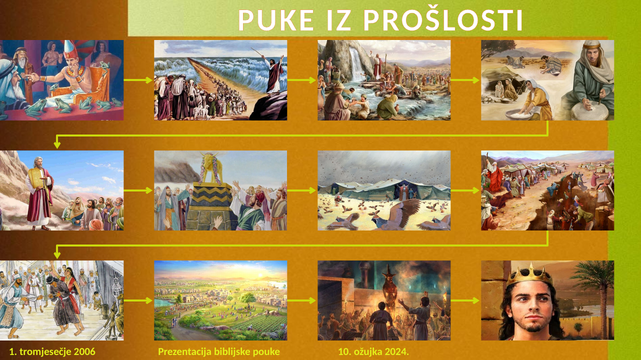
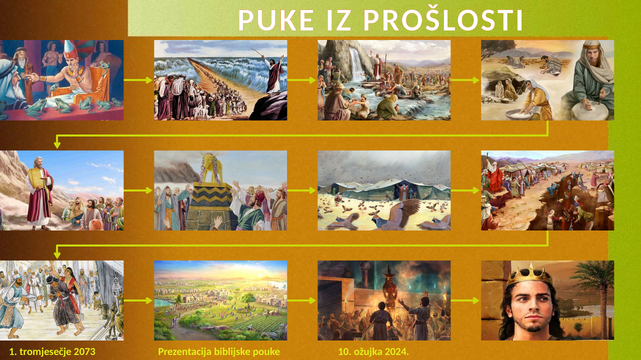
2006: 2006 -> 2073 (85, 352)
